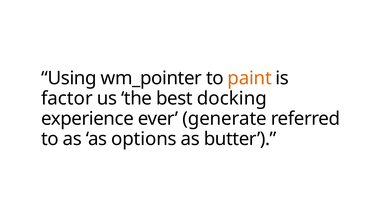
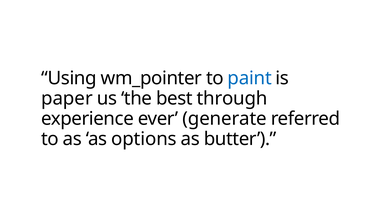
paint colour: orange -> blue (250, 78)
factor: factor -> paper (67, 98)
docking: docking -> through (232, 98)
